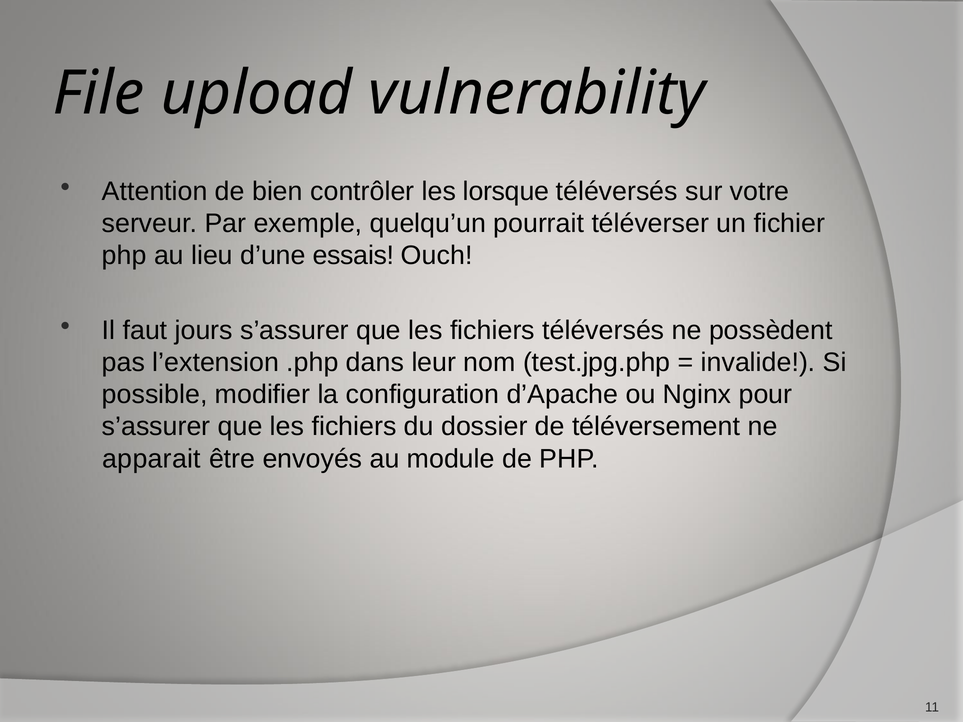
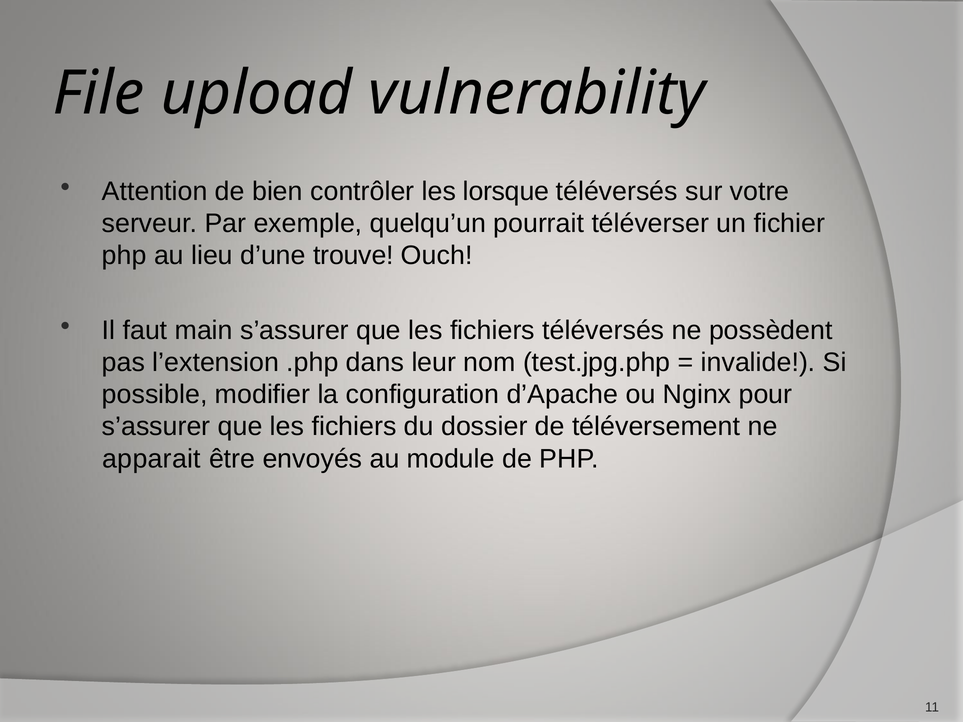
essais: essais -> trouve (353, 255)
jours: jours -> main (204, 330)
